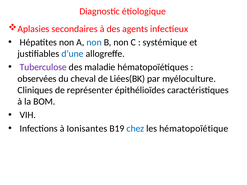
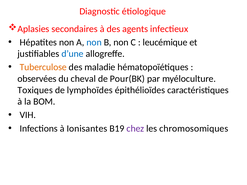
systémique: systémique -> leucémique (165, 42)
Tuberculose colour: purple -> orange (43, 67)
Liées(BK: Liées(BK -> Pour(BK (127, 79)
Cliniques: Cliniques -> Toxiques (35, 90)
représenter: représenter -> lymphoïdes (90, 90)
chez colour: blue -> purple (135, 129)
hématopoïétique: hématopoïétique -> chromosomiques (194, 129)
